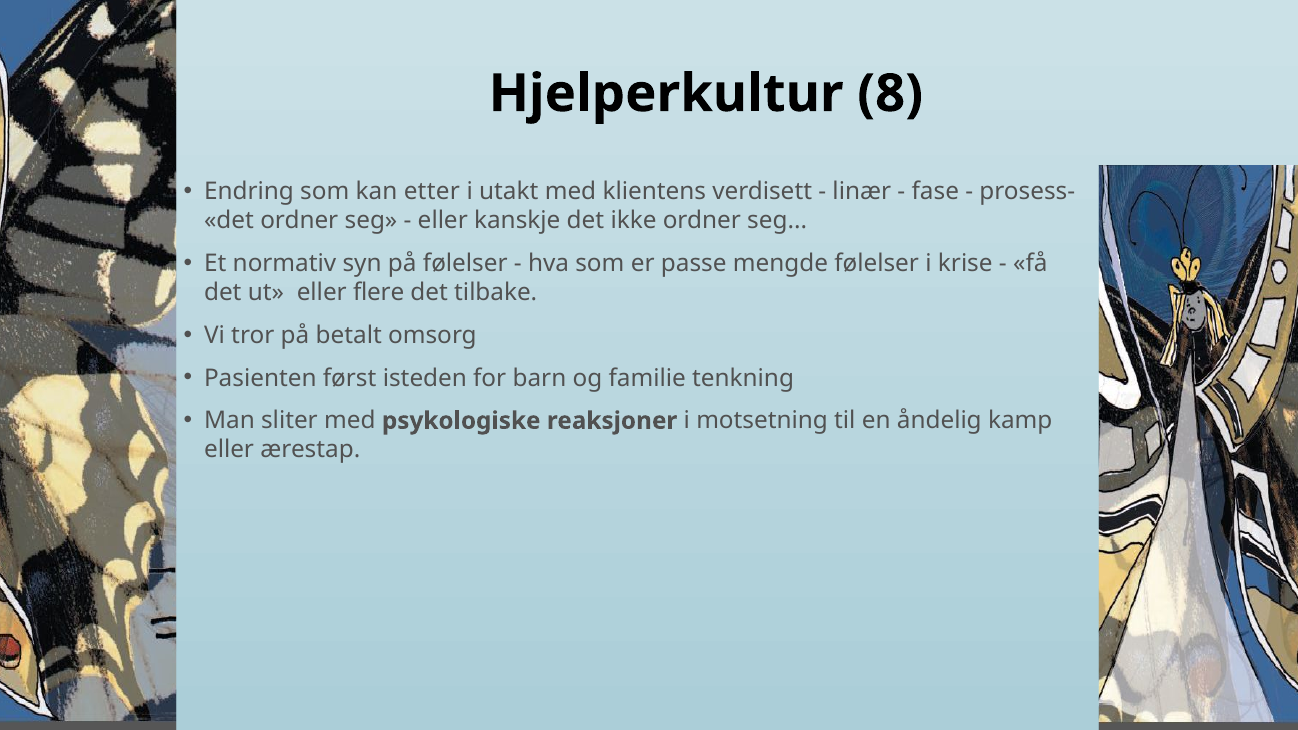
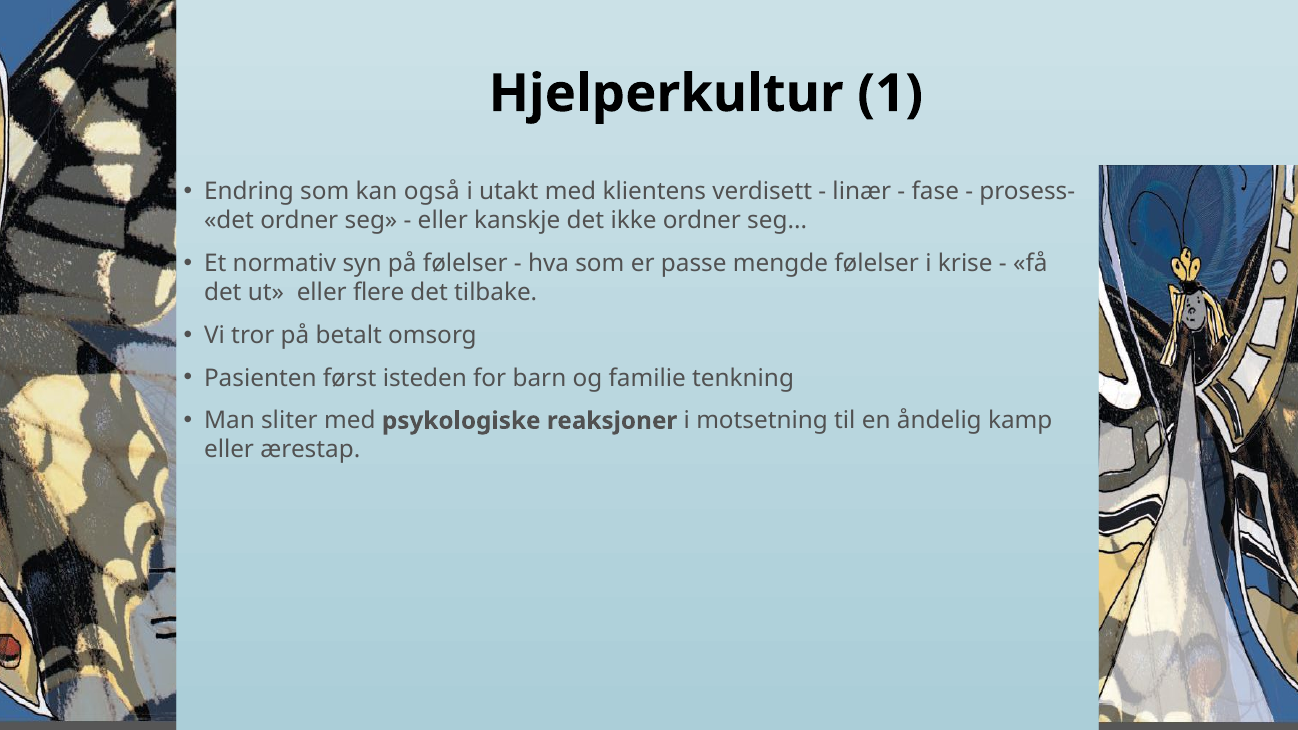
8: 8 -> 1 (890, 94)
etter: etter -> også (432, 191)
